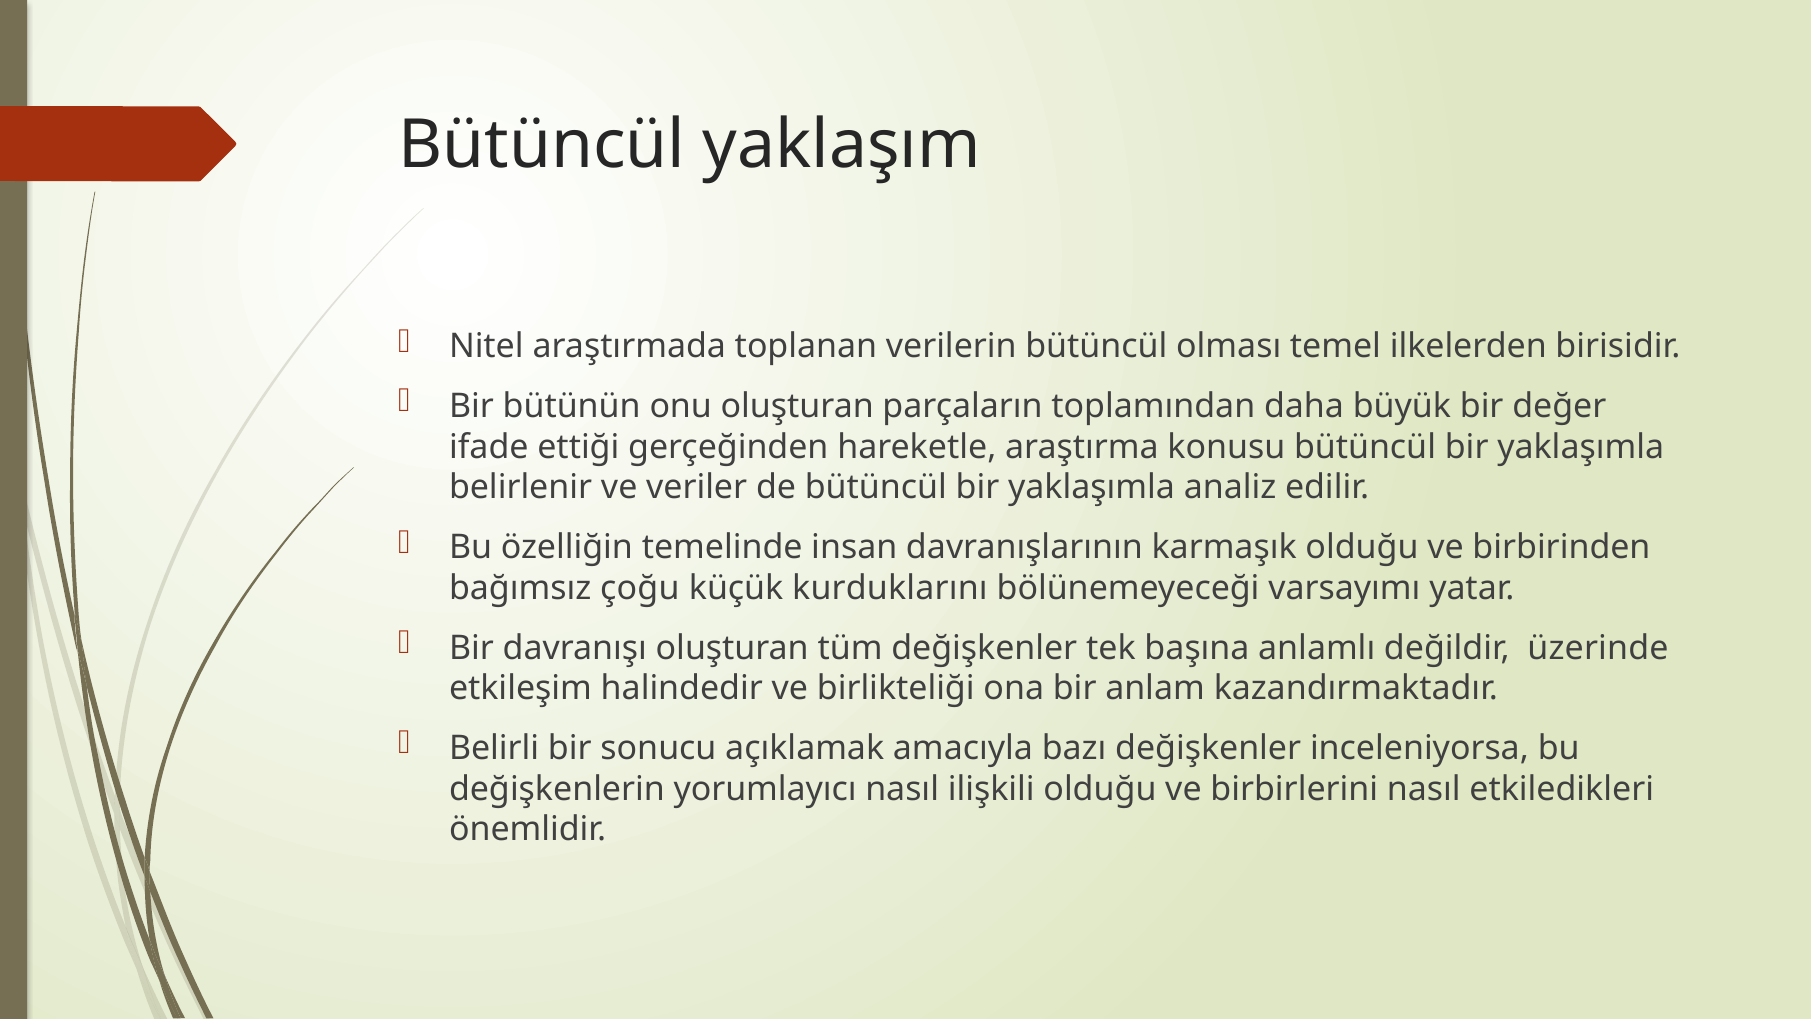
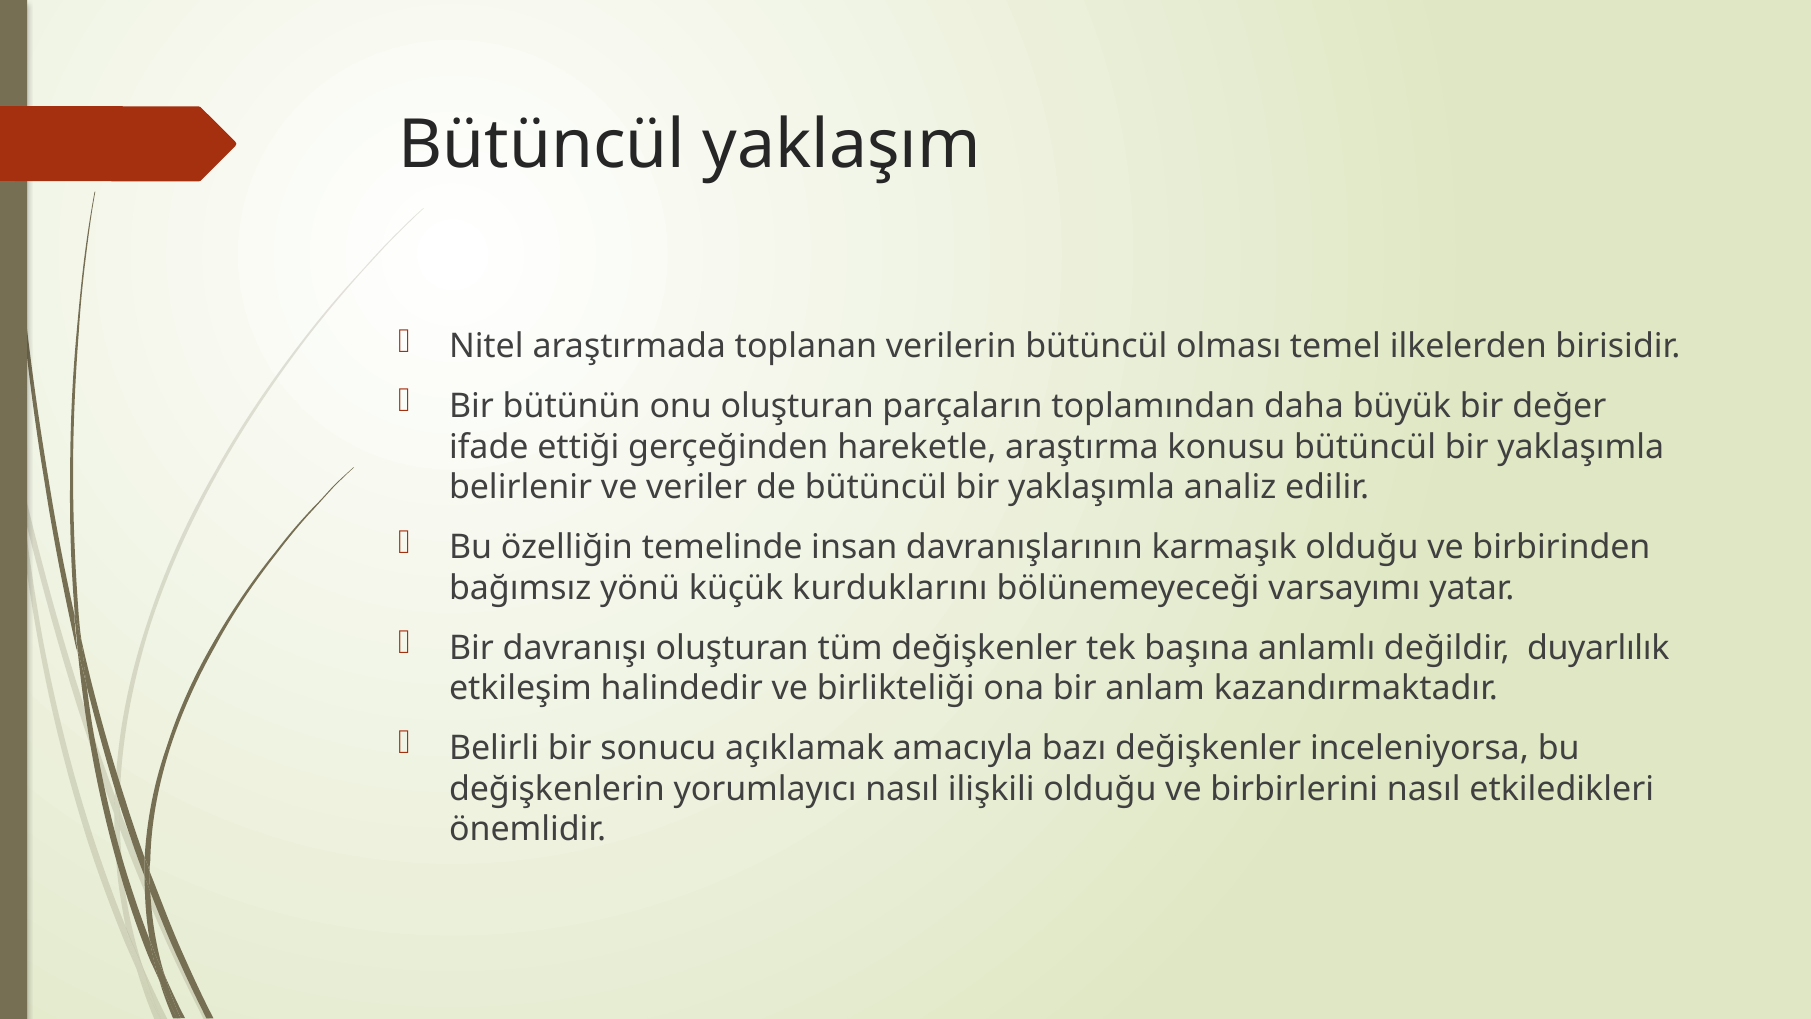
çoğu: çoğu -> yönü (640, 588)
üzerinde: üzerinde -> duyarlılık (1598, 648)
